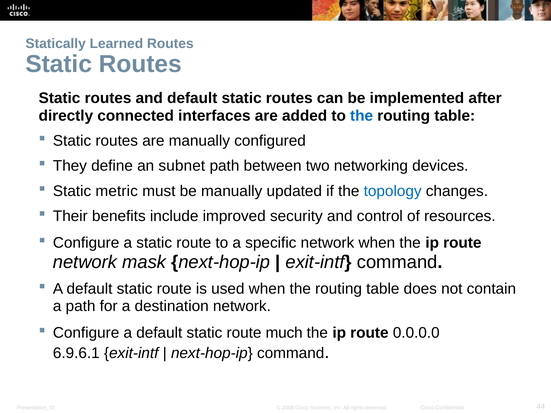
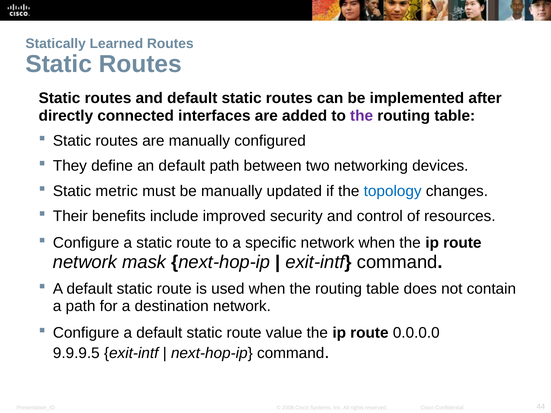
the colour: blue -> purple (362, 116)
an subnet: subnet -> default (182, 166)
much: much -> value (284, 333)
6.9.6.1: 6.9.6.1 -> 9.9.9.5 (76, 353)
